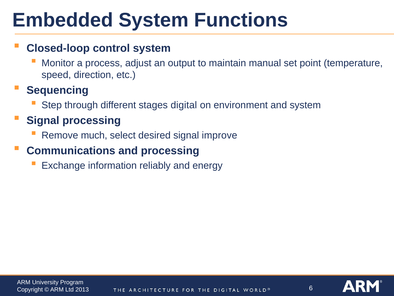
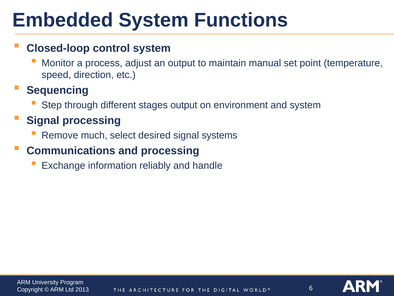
stages digital: digital -> output (184, 105)
improve: improve -> systems (220, 135)
energy: energy -> handle (208, 165)
